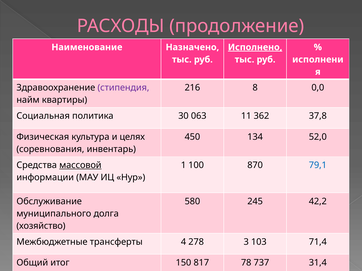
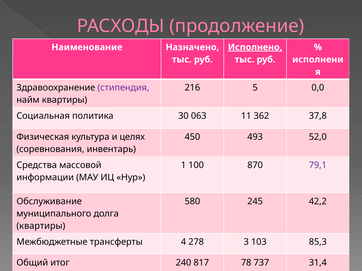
8: 8 -> 5 (255, 88)
134: 134 -> 493 (255, 137)
массовой underline: present -> none (80, 165)
79,1 colour: blue -> purple (318, 165)
хозяйство: хозяйство -> квартиры (41, 226)
71,4: 71,4 -> 85,3 (318, 242)
150: 150 -> 240 (183, 263)
